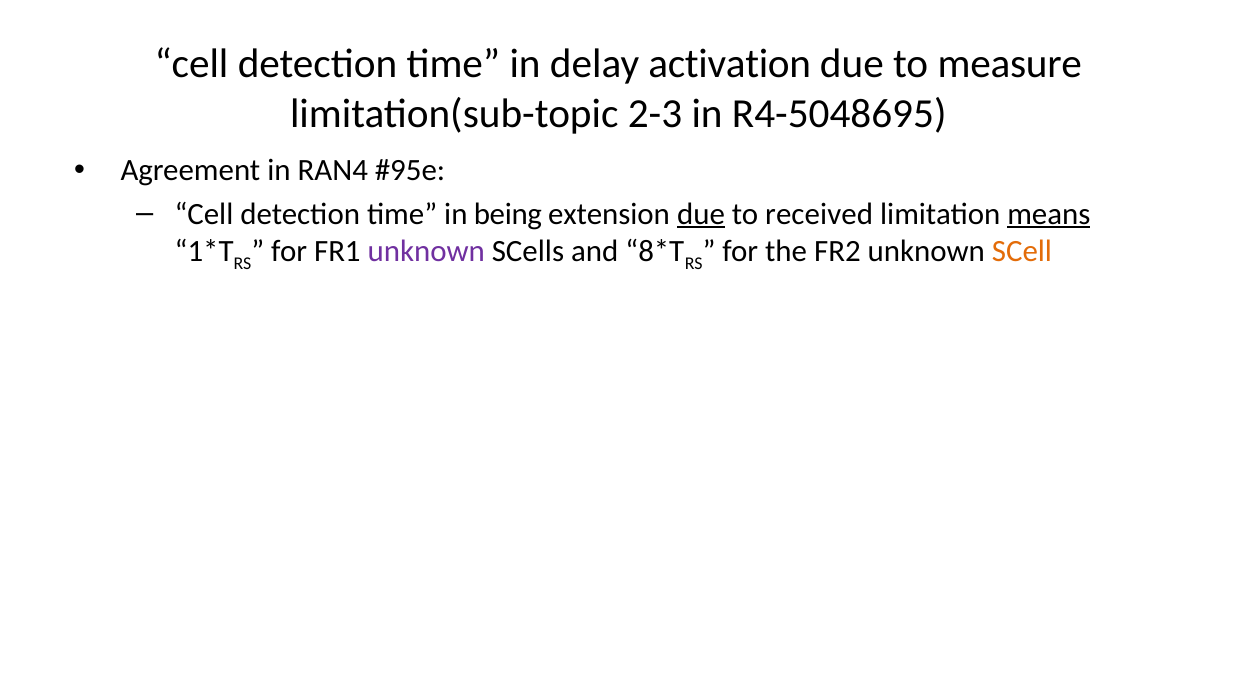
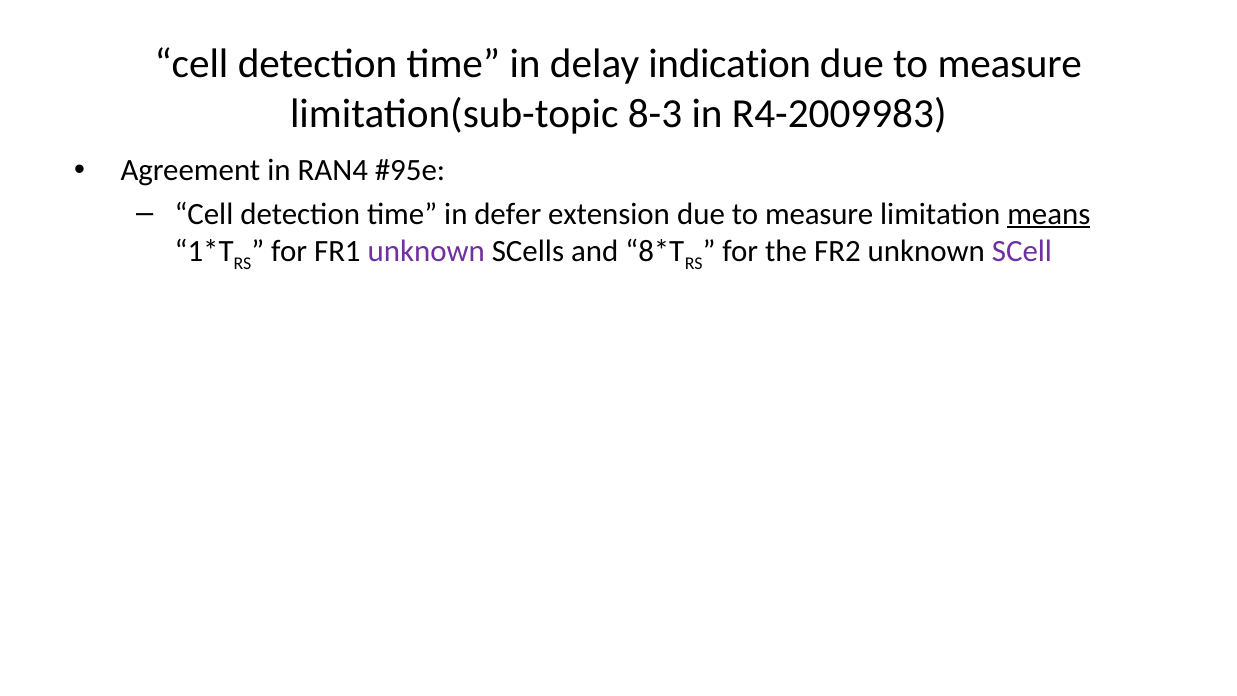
activation: activation -> indication (730, 64)
2-3: 2-3 -> 8-3 (655, 113)
R4-5048695: R4-5048695 -> R4-2009983 (839, 113)
being: being -> defer (508, 214)
due underline: present -> none (701, 214)
received: received -> measure (819, 214)
SCell colour: orange -> purple (1022, 251)
